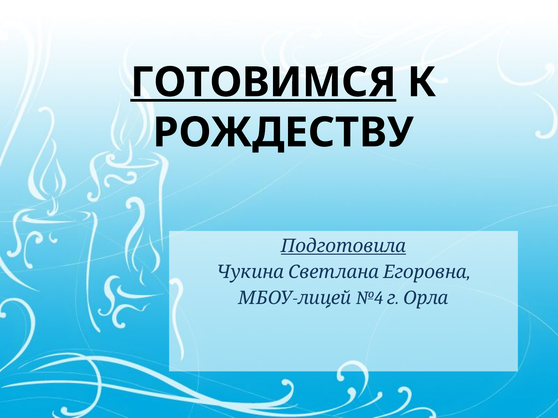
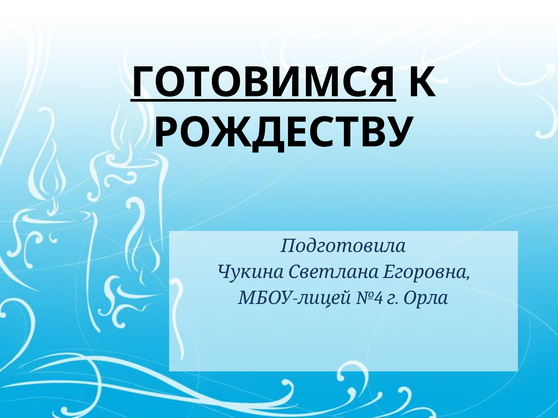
Подготовила underline: present -> none (343, 246)
